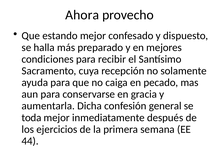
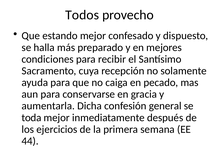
Ahora: Ahora -> Todos (82, 15)
